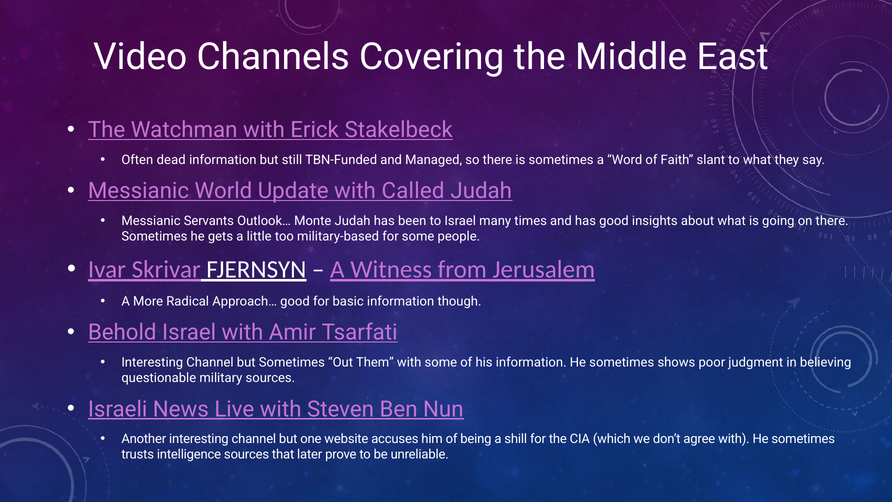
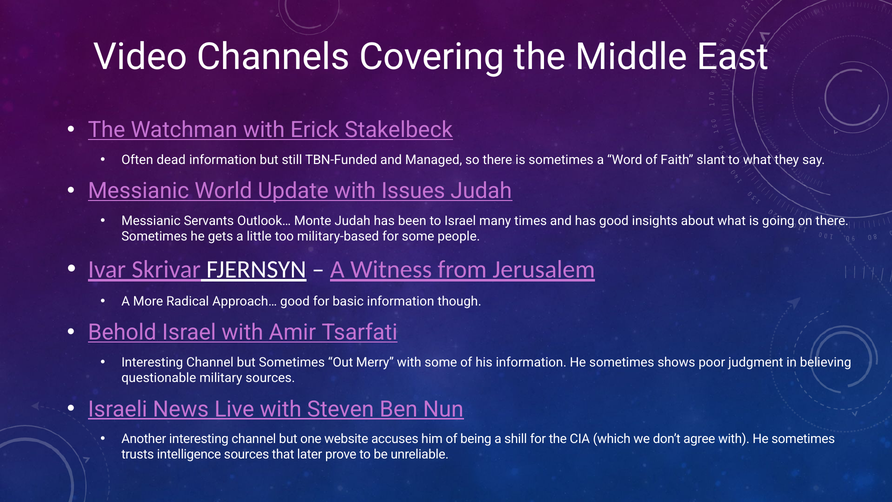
Called: Called -> Issues (413, 191)
Them: Them -> Merry (375, 362)
